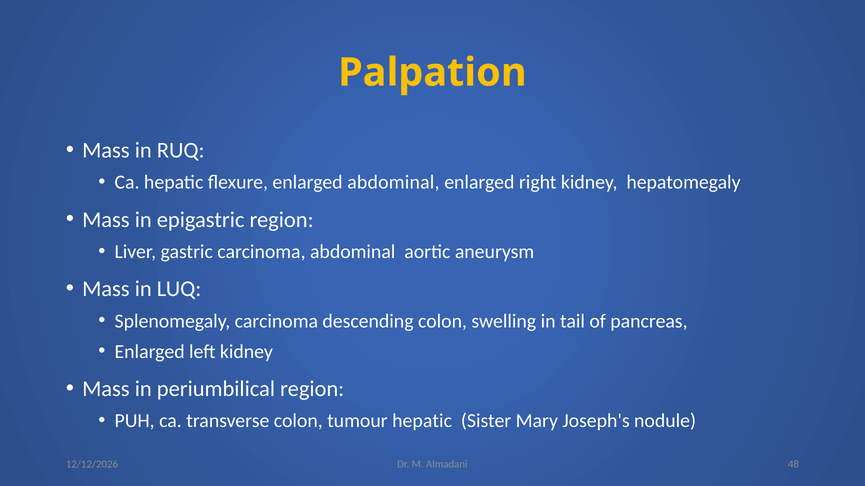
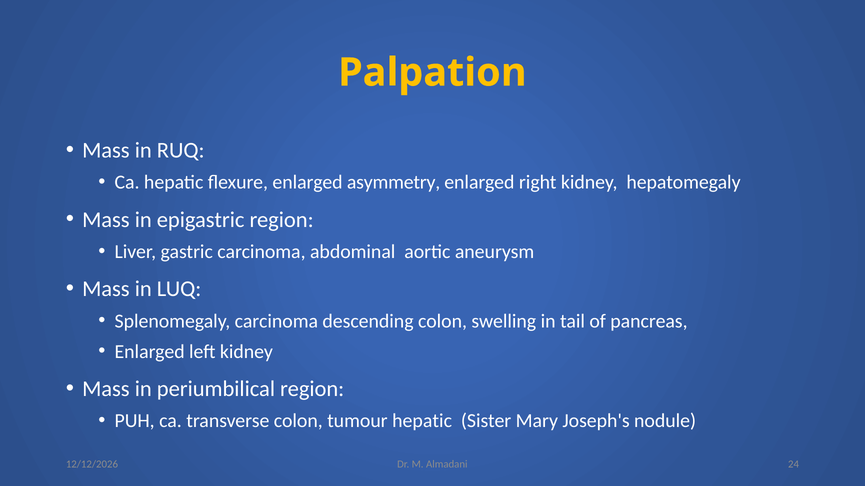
enlarged abdominal: abdominal -> asymmetry (394, 183)
48: 48 -> 24 (794, 465)
